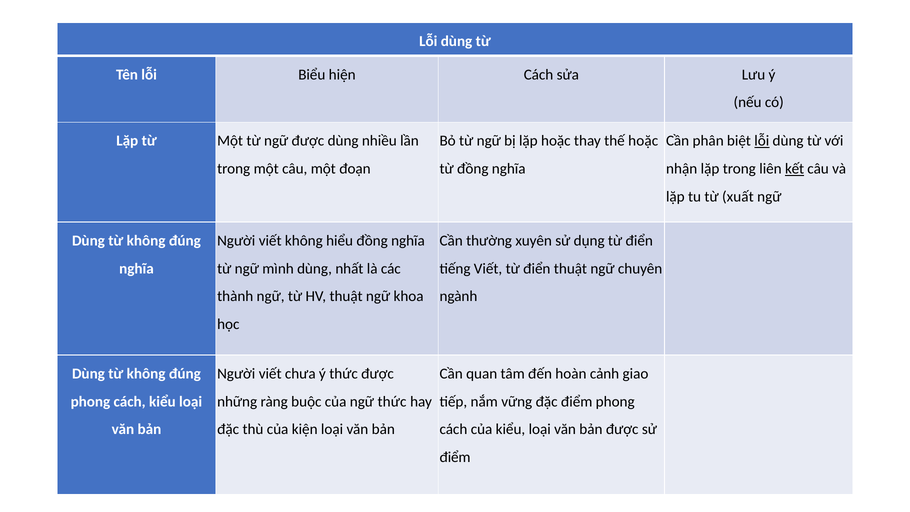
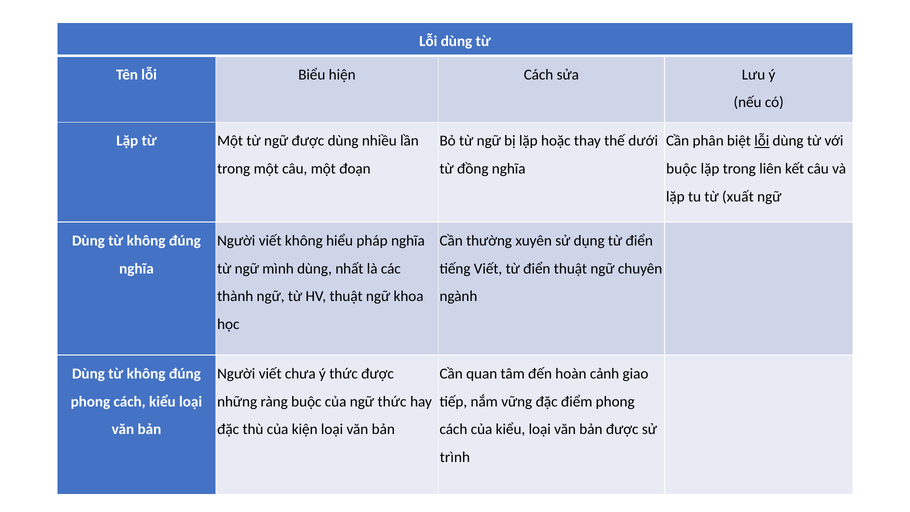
thế hoặc: hoặc -> dưới (643, 141)
nhận: nhận -> buộc (682, 169)
kết underline: present -> none (795, 169)
hiểu đồng: đồng -> pháp (372, 241)
điểm: điểm -> trình (455, 457)
